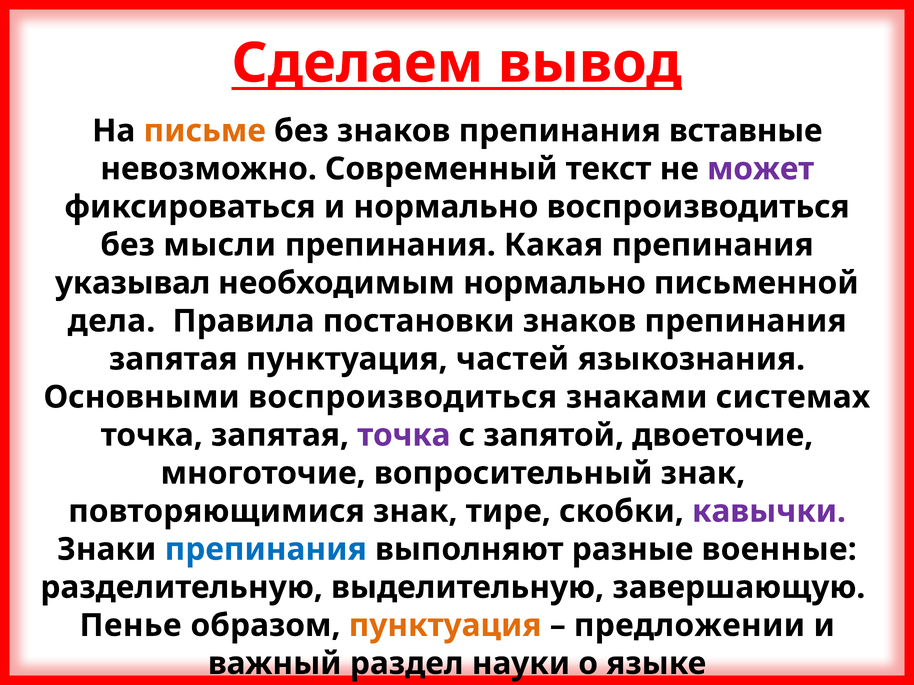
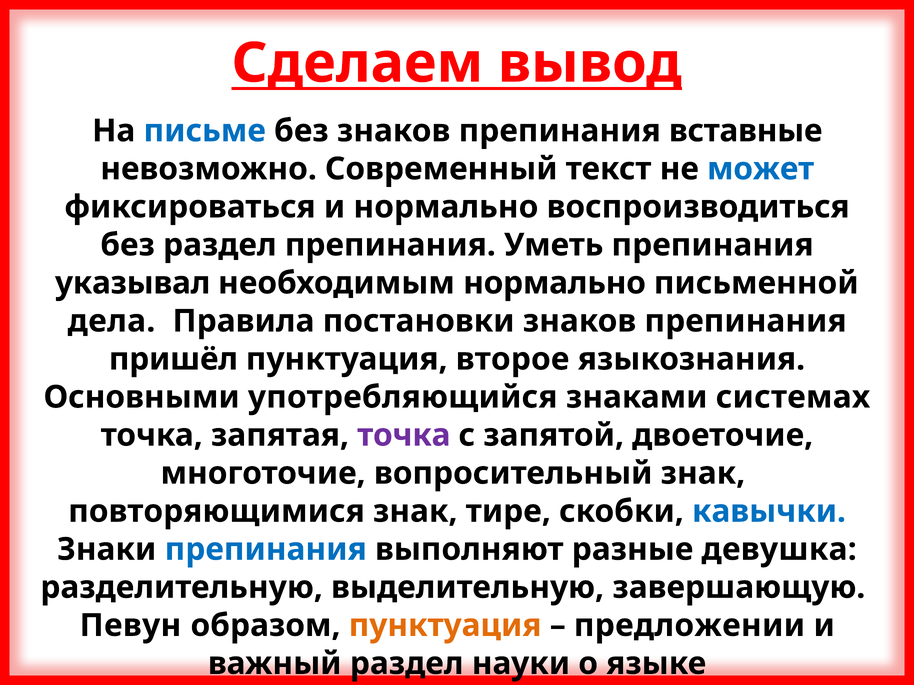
письме colour: orange -> blue (205, 131)
может colour: purple -> blue (761, 169)
без мысли: мысли -> раздел (220, 245)
Какая: Какая -> Уметь (554, 245)
запятая: запятая -> пришёл (173, 359)
частей: частей -> второе (513, 359)
Основными воспроизводиться: воспроизводиться -> употребляющийся (403, 397)
кавычки colour: purple -> blue (769, 512)
военные: военные -> девушка (779, 550)
Пенье: Пенье -> Певун (130, 626)
